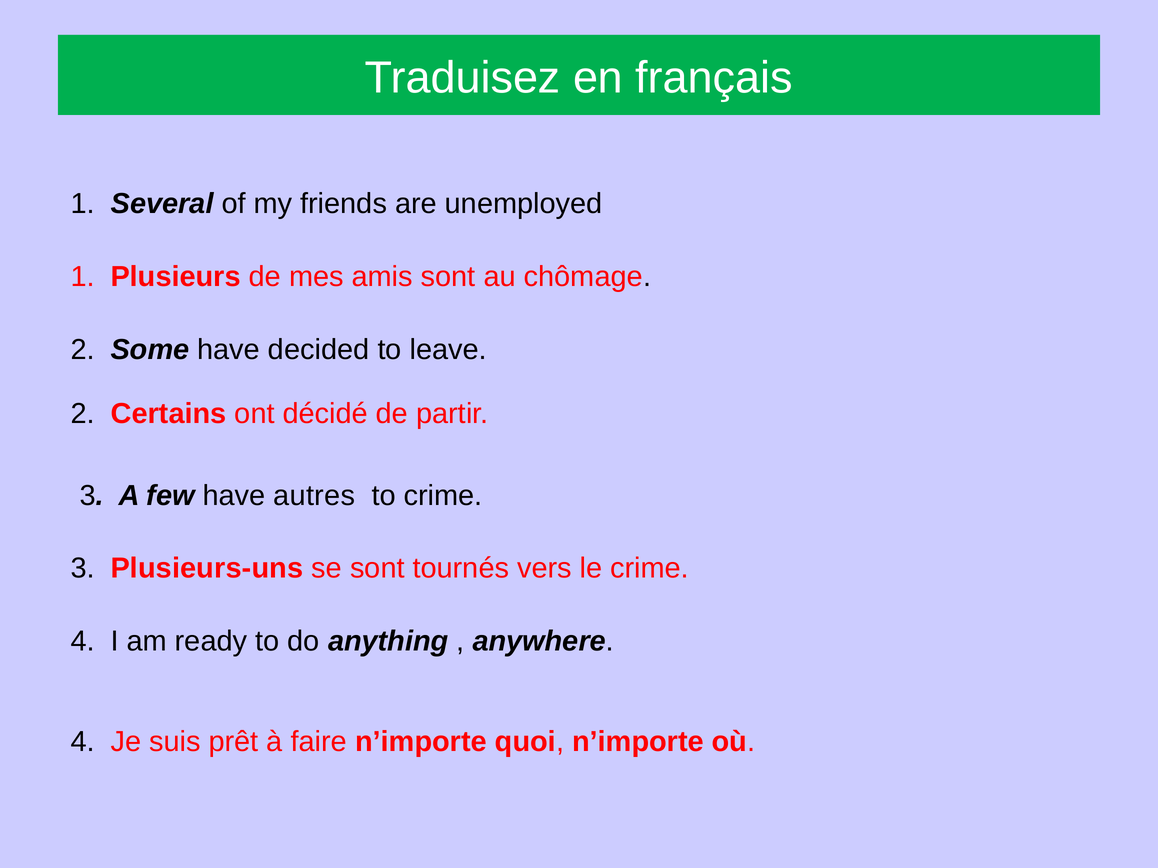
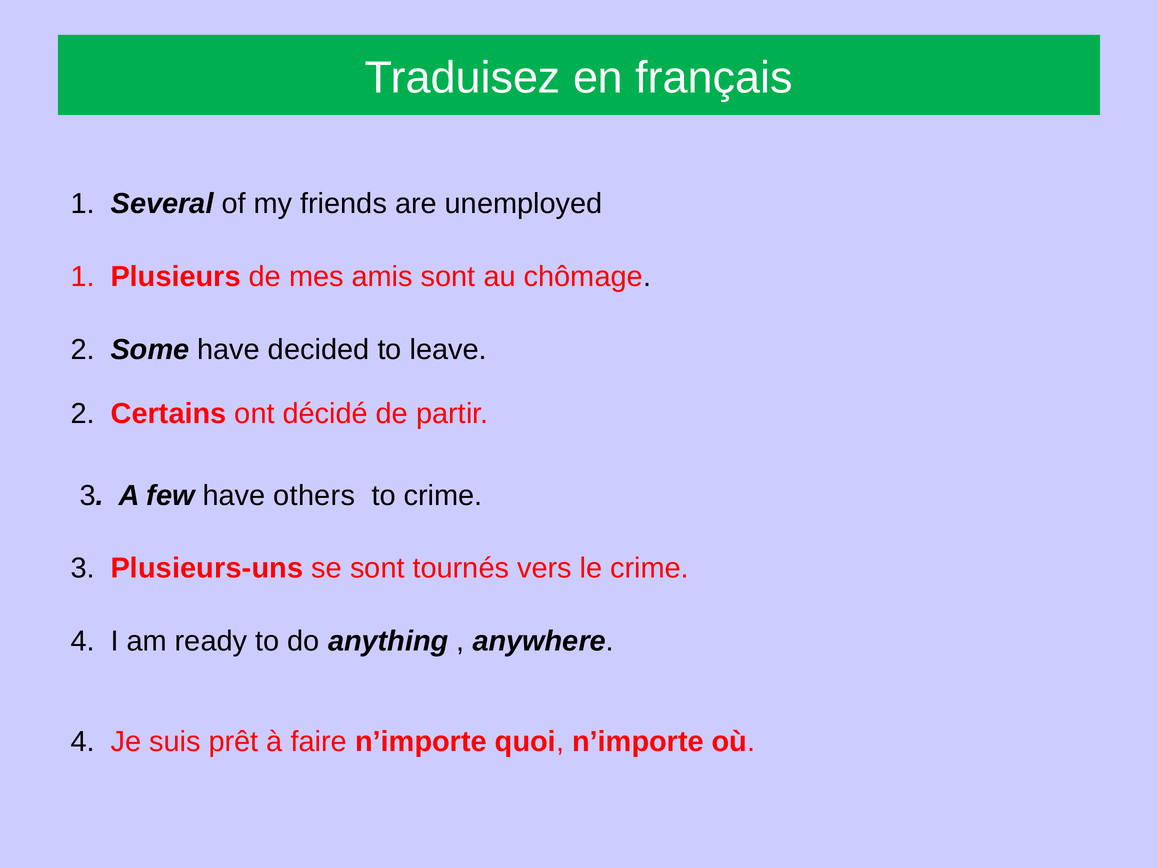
autres: autres -> others (314, 496)
